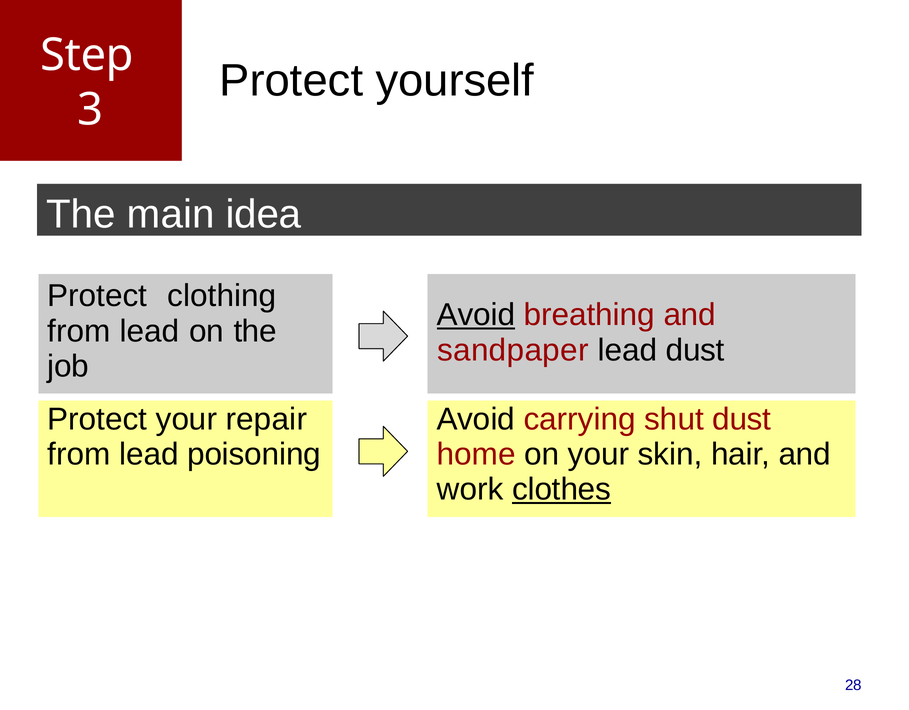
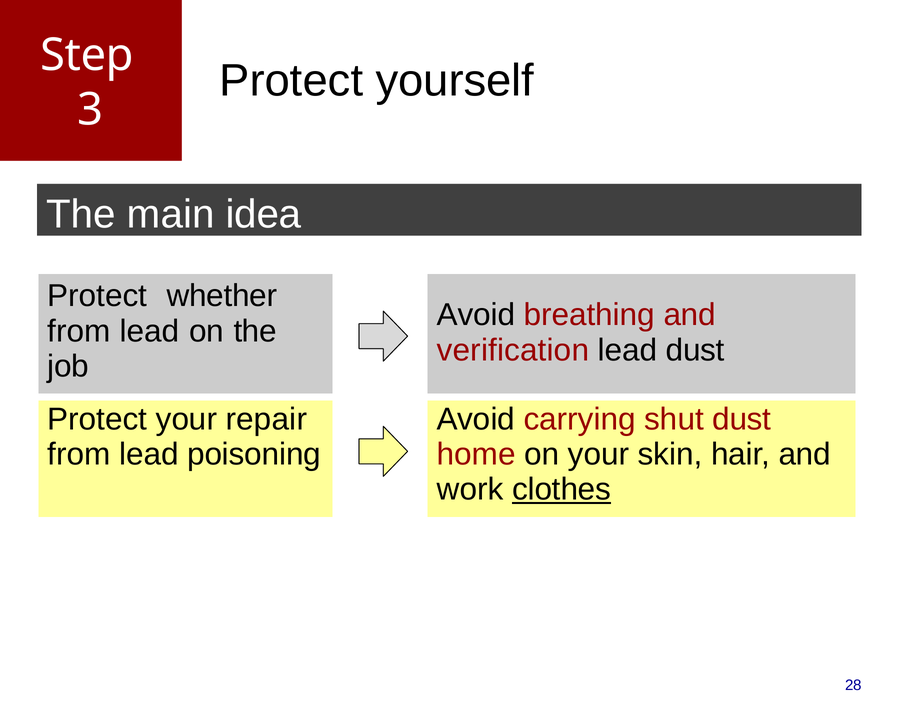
clothing: clothing -> whether (222, 296)
Avoid underline: present -> none (476, 315)
sandpaper: sandpaper -> verification (513, 350)
